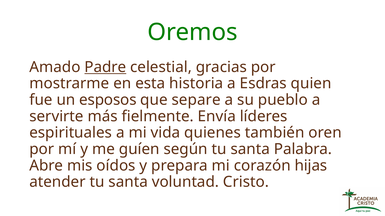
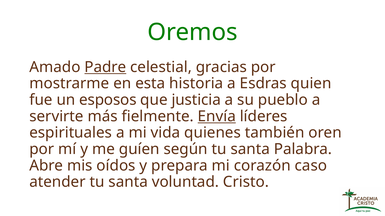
separe: separe -> justicia (196, 100)
Envía underline: none -> present (217, 117)
hijas: hijas -> caso (311, 166)
